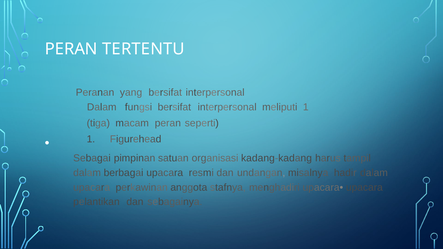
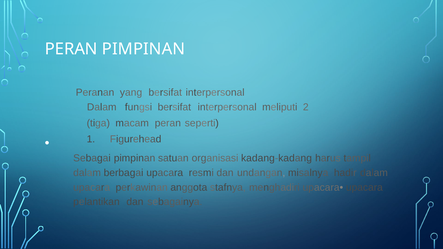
PERAN TERTENTU: TERTENTU -> PIMPINAN (143, 49)
meliputi 1: 1 -> 2 (306, 107)
